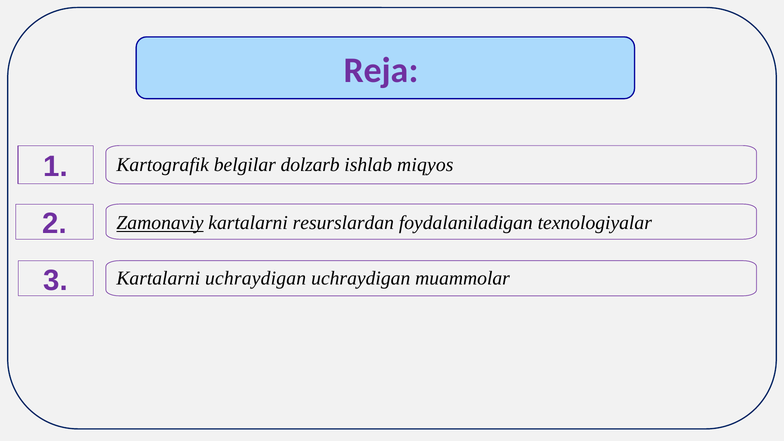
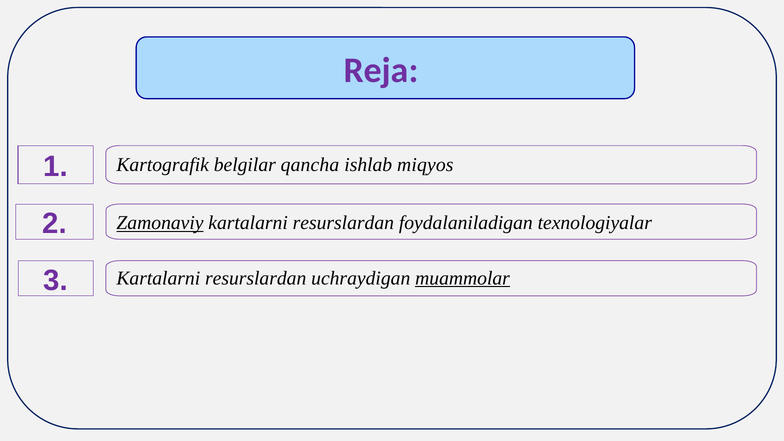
dolzarb: dolzarb -> qancha (310, 165)
uchraydigan: uchraydigan -> resurslardan (256, 278)
muammolar underline: none -> present (463, 278)
